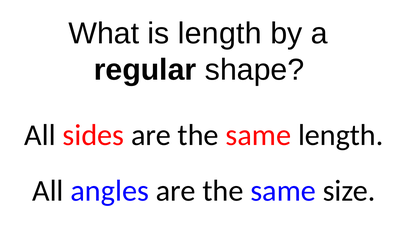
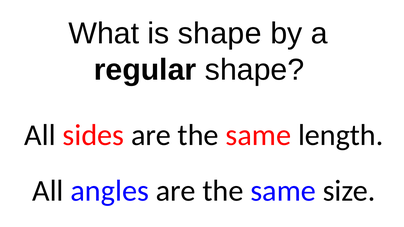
is length: length -> shape (220, 34)
